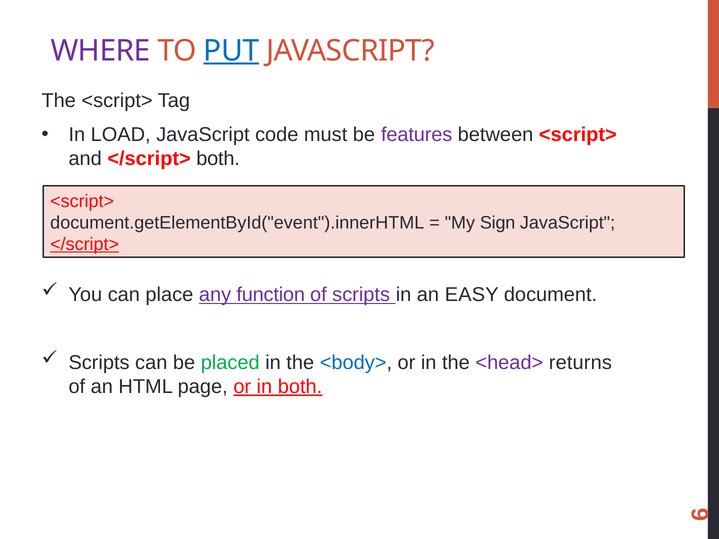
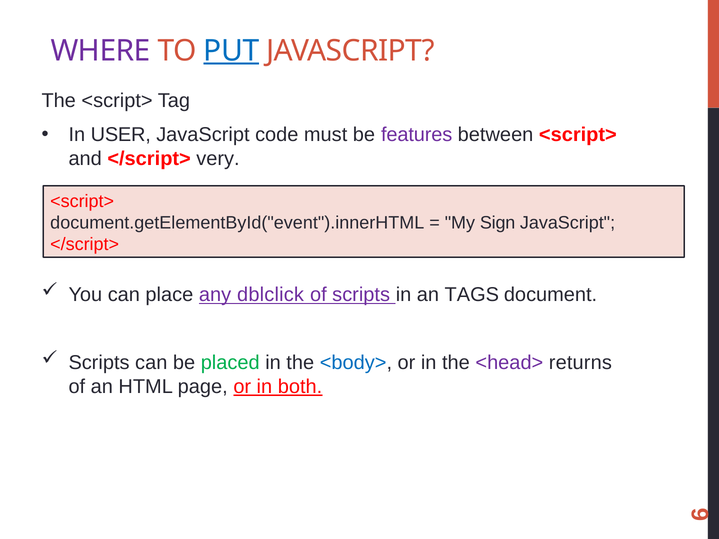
LOAD: LOAD -> USER (121, 135)
</script> both: both -> very (218, 159)
</script> underline: present -> none (85, 244)
function: function -> dblclick (271, 295)
EASY: EASY -> TAGS (472, 295)
